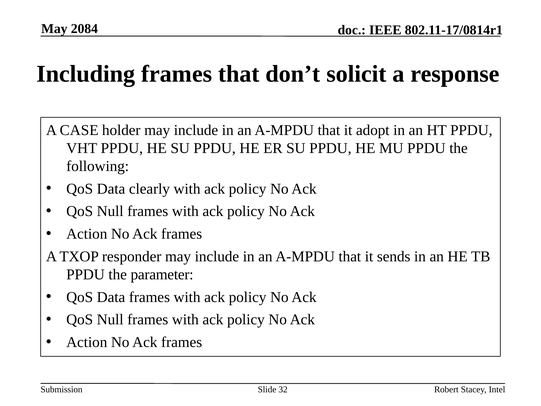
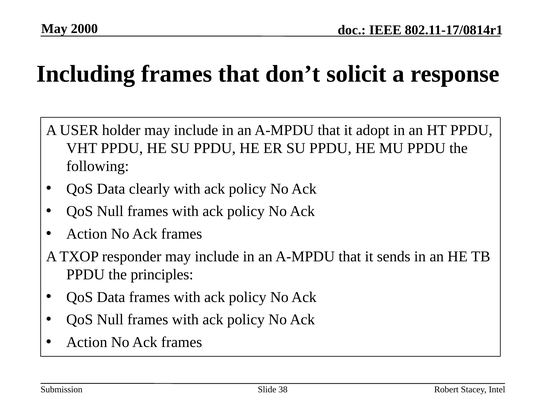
2084: 2084 -> 2000 (84, 29)
CASE: CASE -> USER (79, 130)
parameter: parameter -> principles (162, 274)
32: 32 -> 38 (283, 389)
